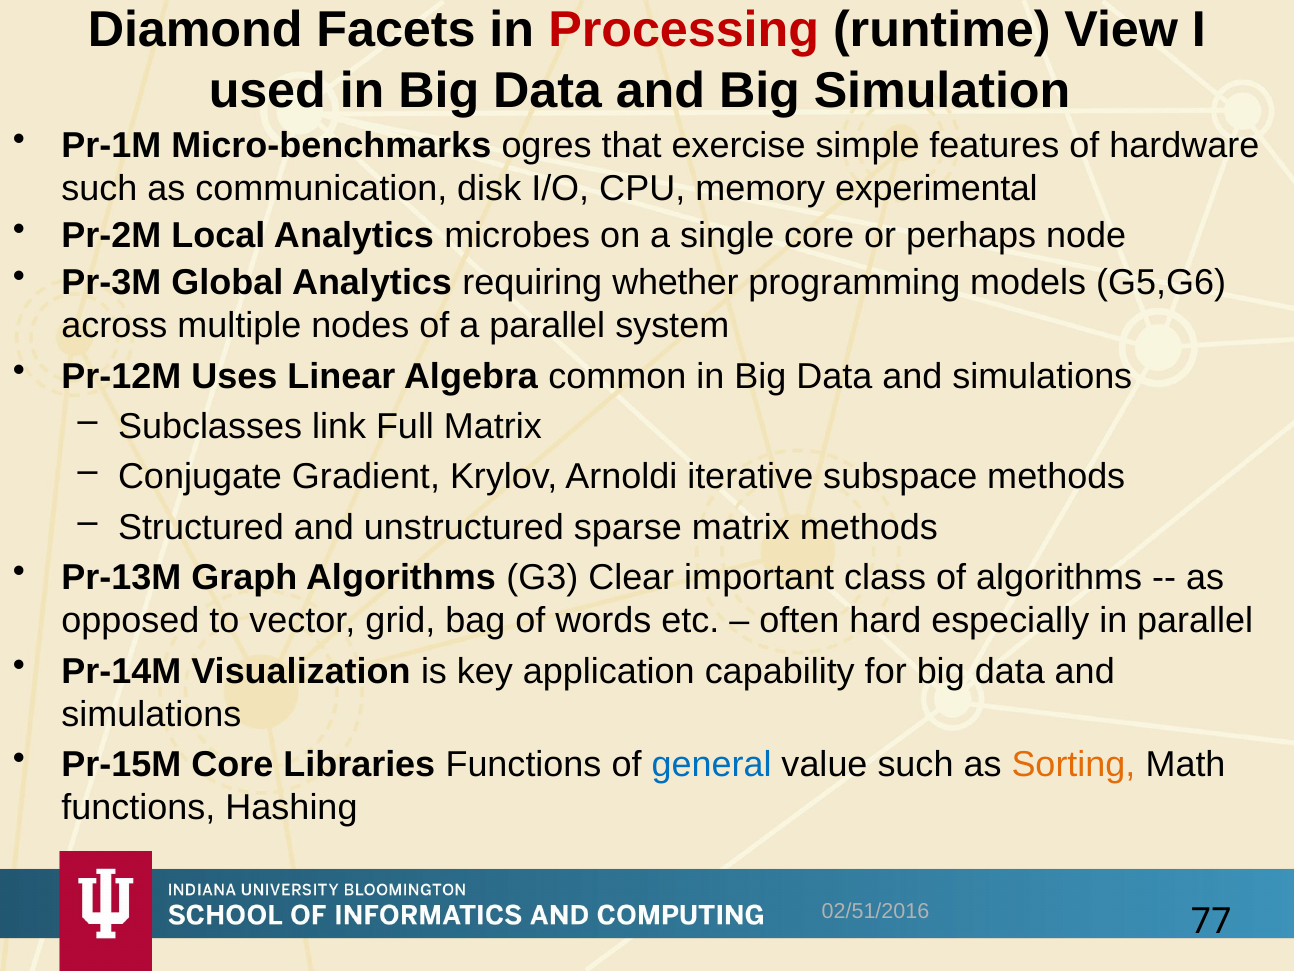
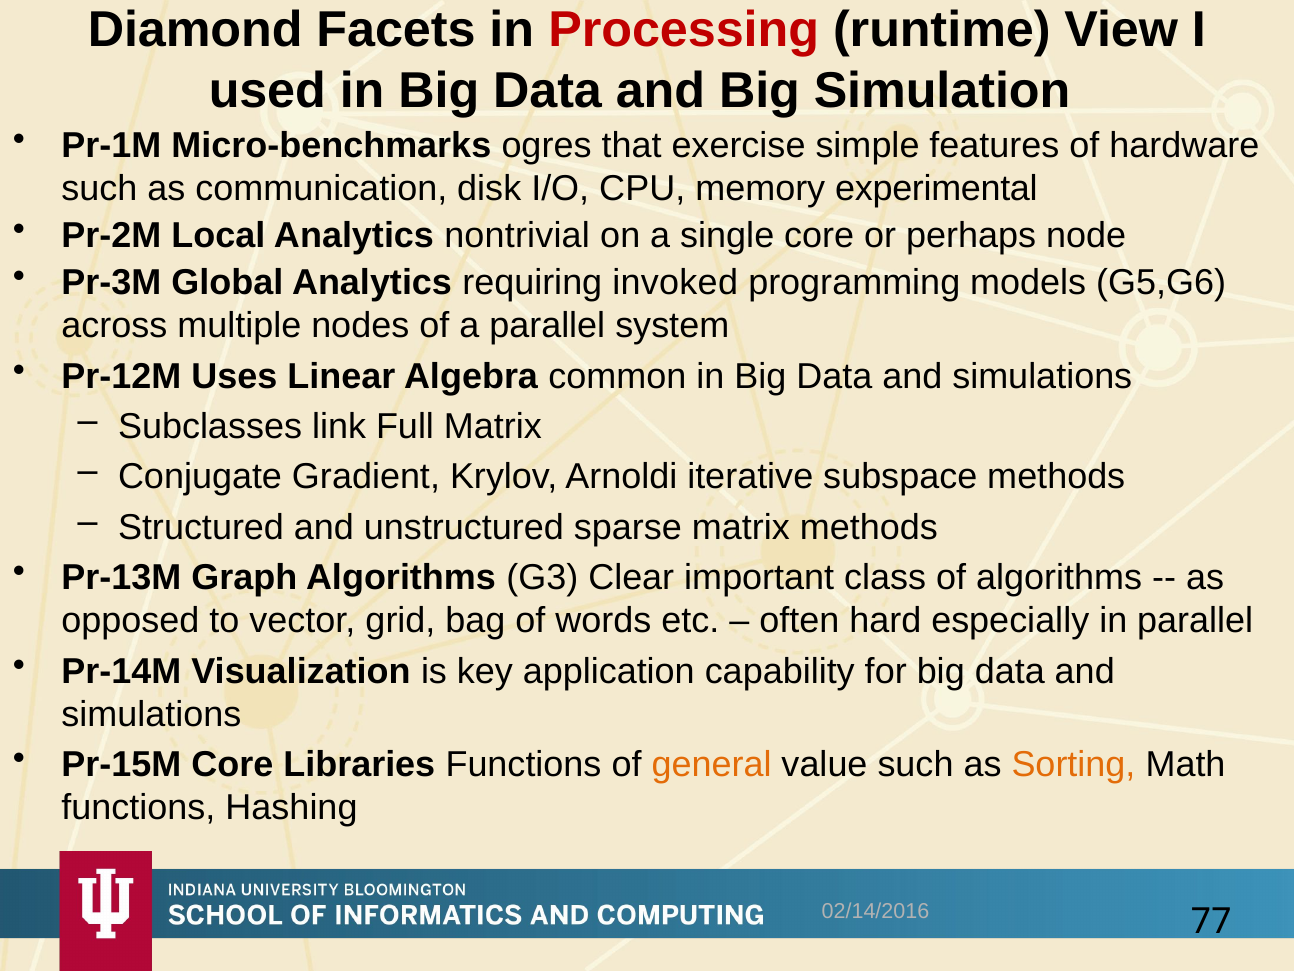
microbes: microbes -> nontrivial (517, 236)
whether: whether -> invoked (675, 282)
general colour: blue -> orange (712, 764)
02/51/2016: 02/51/2016 -> 02/14/2016 (875, 911)
